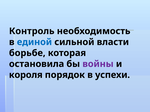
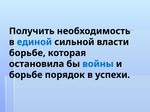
Контроль: Контроль -> Получить (32, 31)
войны colour: purple -> blue (98, 64)
короля: короля -> борьбе (26, 75)
